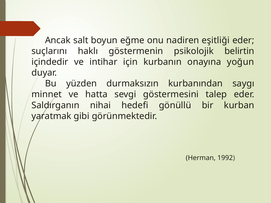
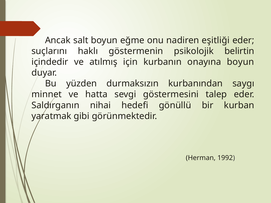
intihar: intihar -> atılmış (103, 62)
onayına yoğun: yoğun -> boyun (241, 62)
